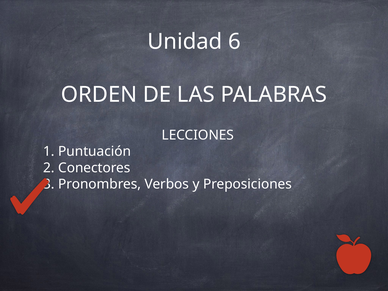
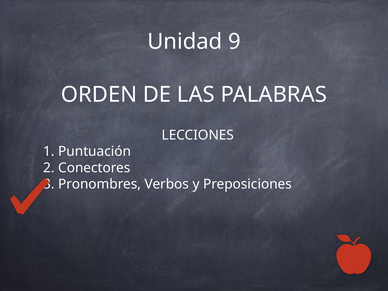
6: 6 -> 9 (234, 42)
